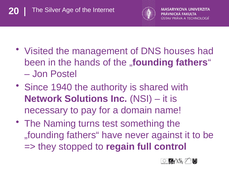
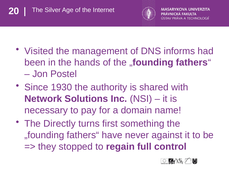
houses: houses -> informs (179, 51)
1940: 1940 -> 1930 (61, 87)
Naming: Naming -> Directly (60, 123)
test: test -> first (110, 123)
